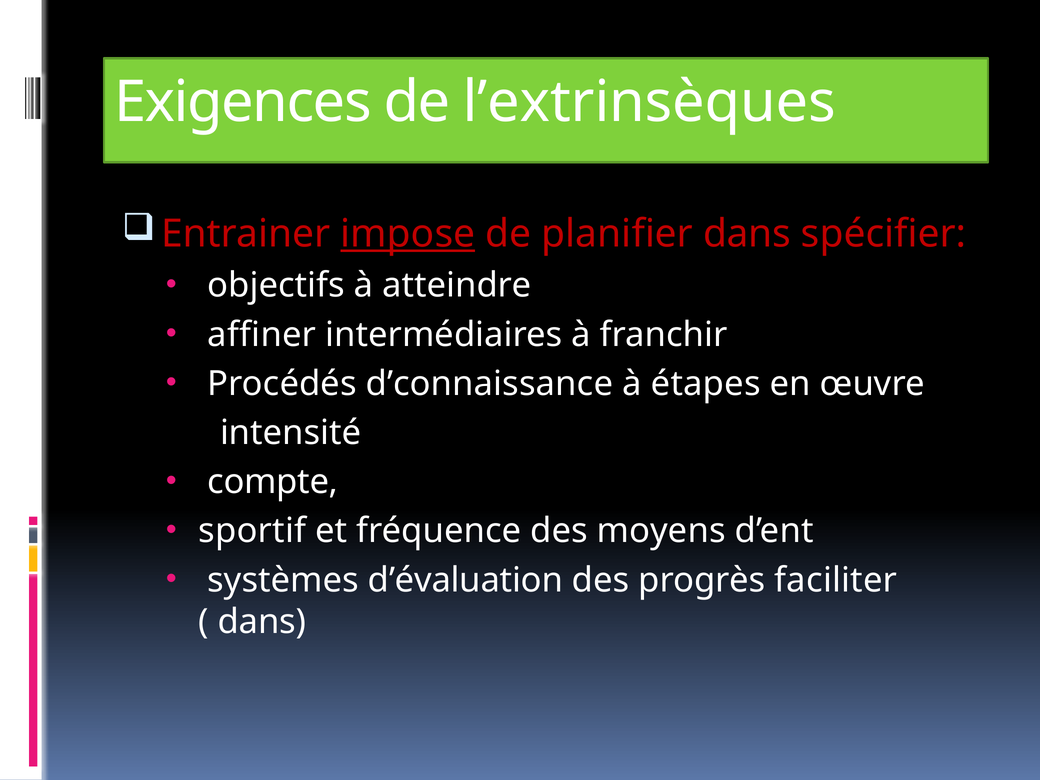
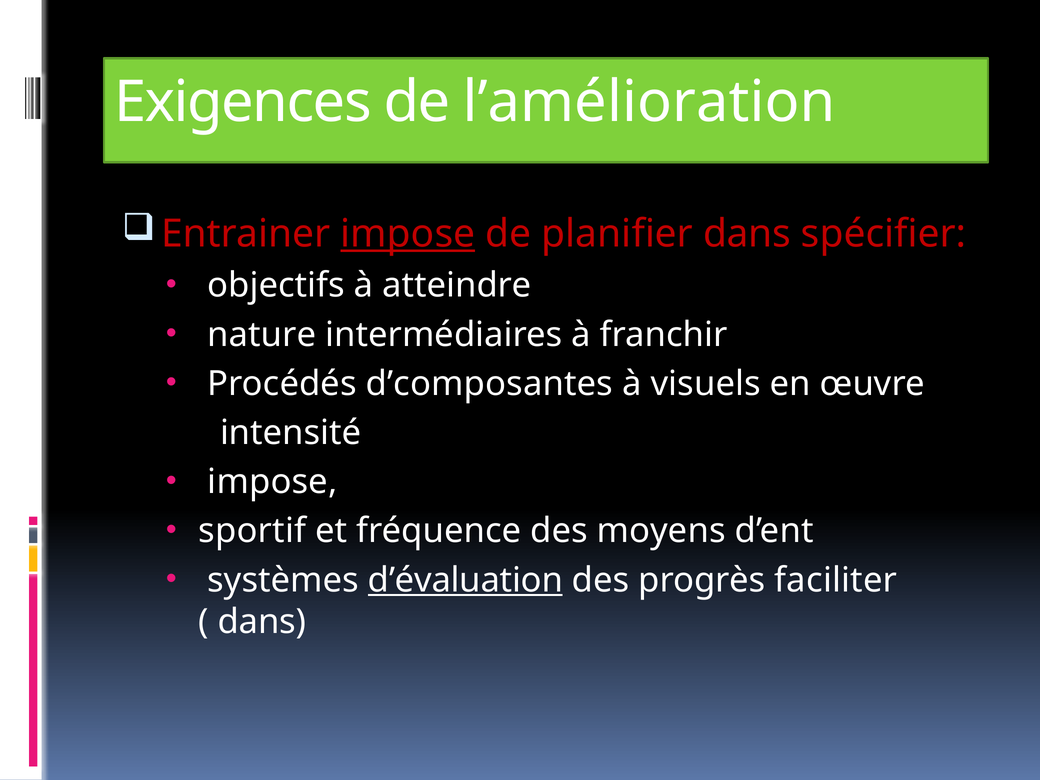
l’extrinsèques: l’extrinsèques -> l’amélioration (649, 102)
affiner: affiner -> nature (262, 335)
d’connaissance: d’connaissance -> d’composantes (489, 384)
étapes: étapes -> visuels (706, 384)
compte: compte -> impose (272, 482)
d’évaluation underline: none -> present (465, 580)
